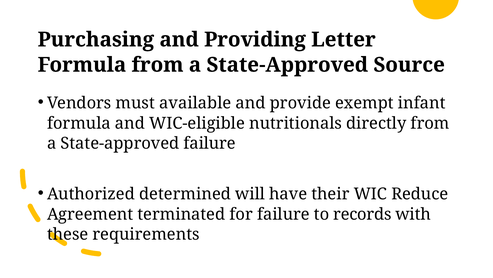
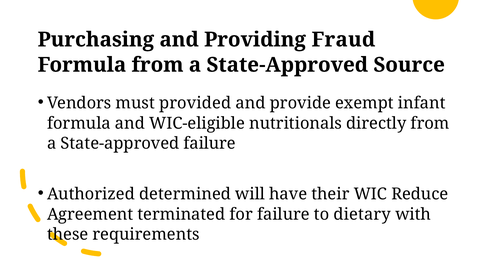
Letter: Letter -> Fraud (343, 40)
available: available -> provided (195, 103)
records: records -> dietary (362, 214)
